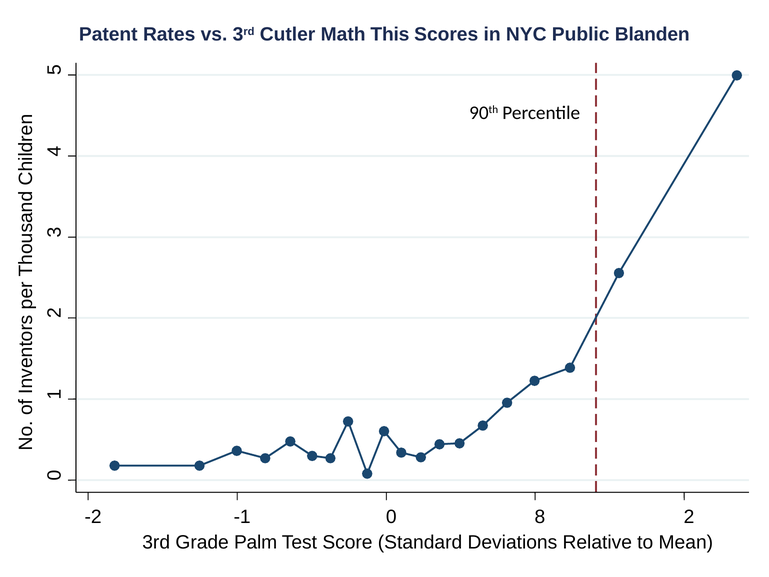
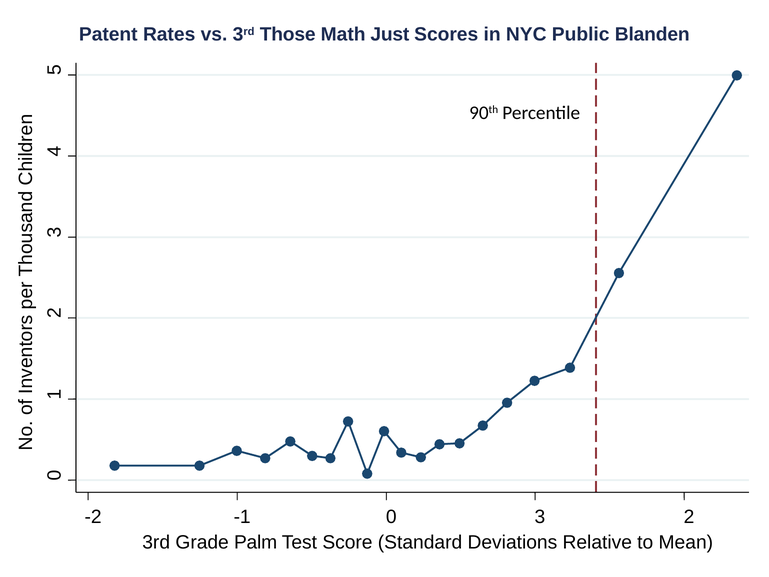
Cutler: Cutler -> Those (288, 34)
This: This -> Just (390, 34)
0 8: 8 -> 3 (540, 517)
